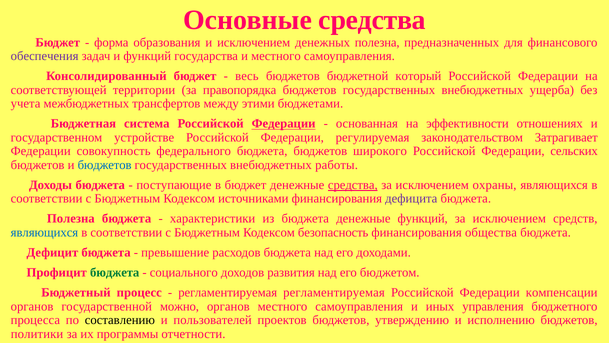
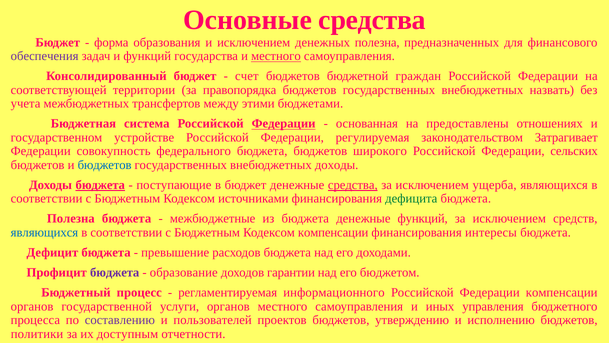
местного underline: none -> present (276, 56)
весь: весь -> счет (247, 76)
который: который -> граждан (418, 76)
ущерба: ущерба -> назвать (552, 90)
эффективности: эффективности -> предоставлены (467, 124)
внебюджетных работы: работы -> доходы (337, 165)
бюджета underline: none -> present (100, 185)
охраны: охраны -> ущерба (495, 185)
дефицита colour: purple -> green (411, 198)
характеристики: характеристики -> межбюджетные (213, 219)
Кодексом безопасность: безопасность -> компенсации (333, 232)
общества: общества -> интересы (491, 232)
бюджета colour: green -> purple (115, 272)
социального: социального -> образование (184, 272)
развития: развития -> гарантии (291, 272)
регламентируемая регламентируемая: регламентируемая -> информационного (334, 292)
можно: можно -> услуги (180, 306)
составлению colour: black -> purple (120, 320)
программы: программы -> доступным (127, 333)
